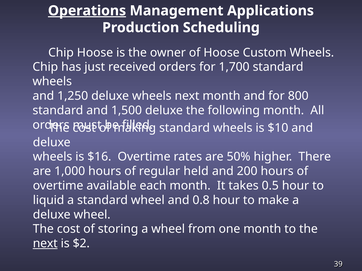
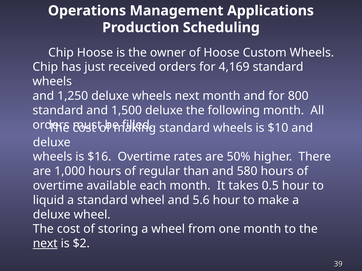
Operations underline: present -> none (87, 11)
1,700: 1,700 -> 4,169 (234, 67)
held: held -> than (196, 172)
200: 200 -> 580 (247, 172)
0.8: 0.8 -> 5.6 (201, 200)
